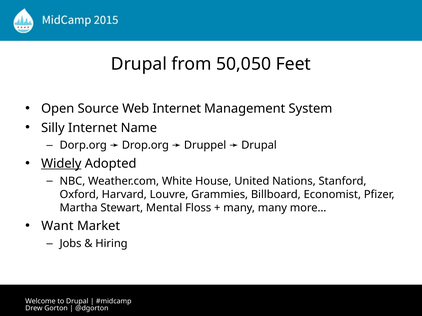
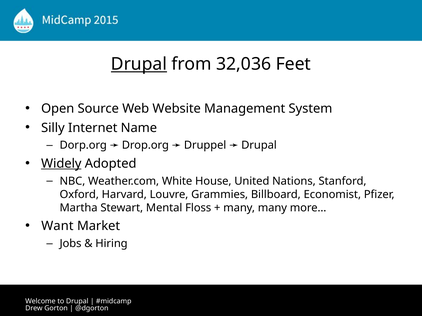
Drupal underline: none -> present (139, 64)
50,050: 50,050 -> 32,036 (244, 64)
Web Internet: Internet -> Website (177, 109)
